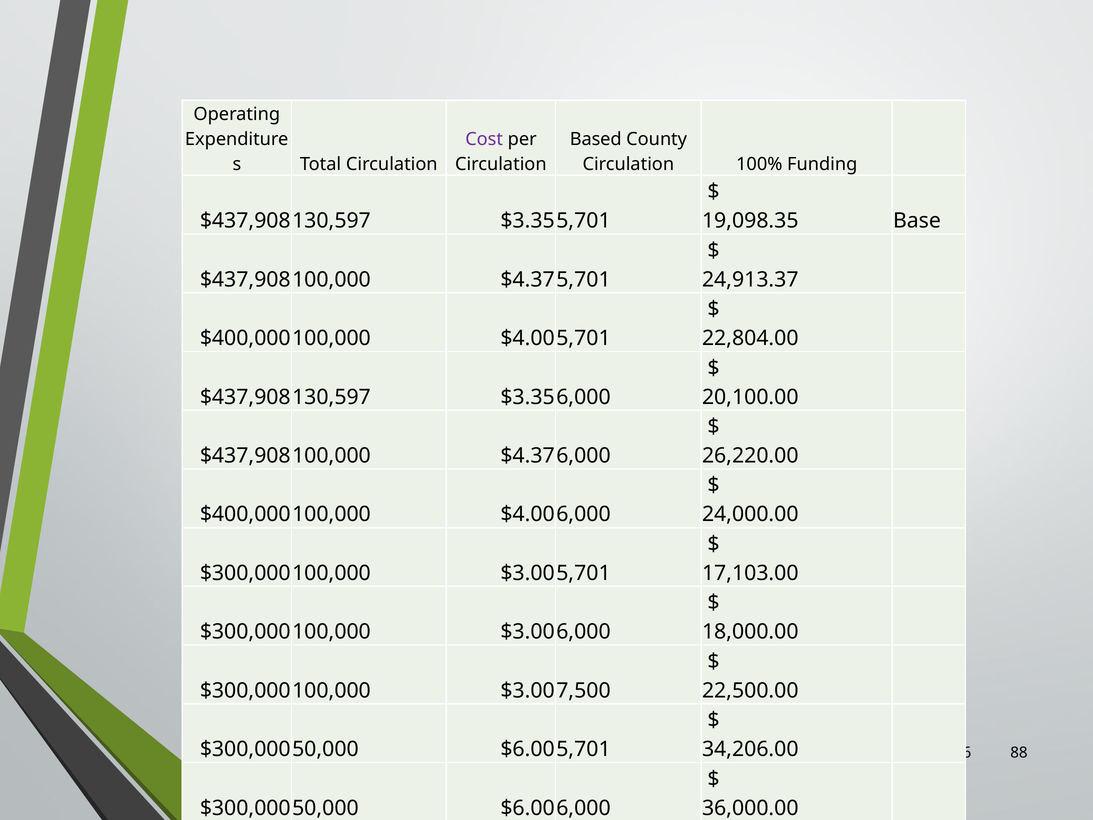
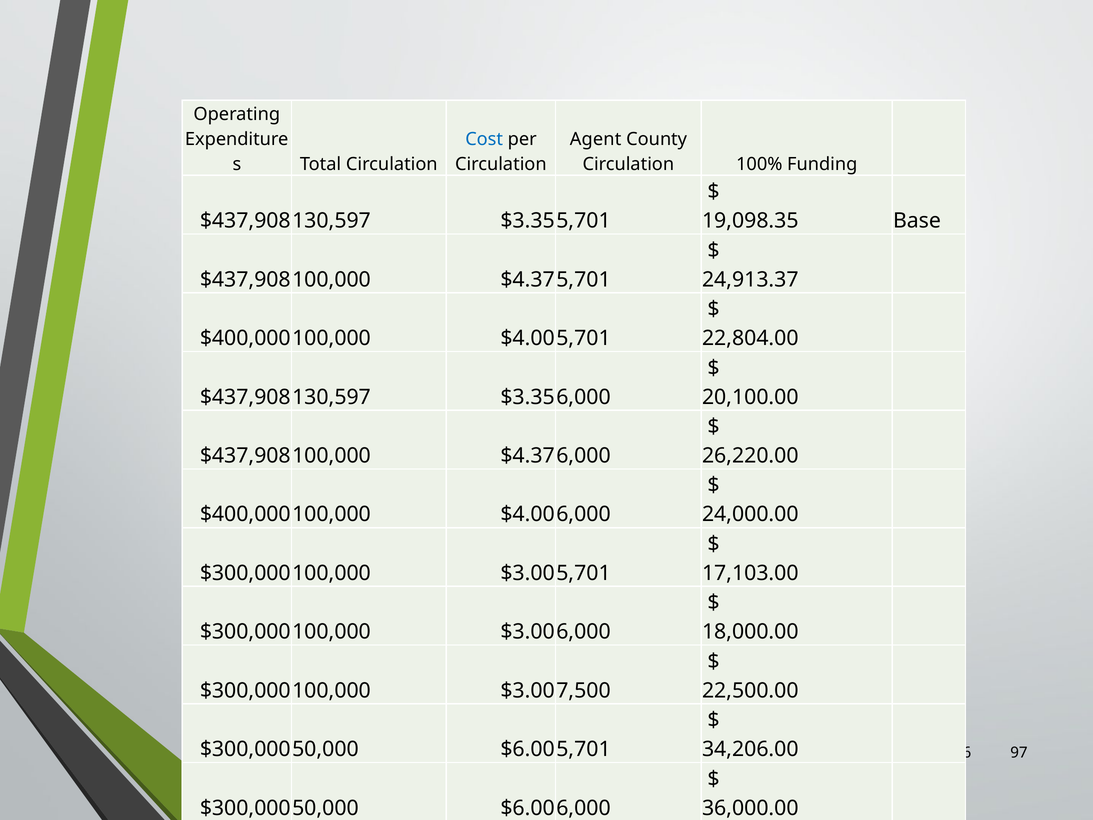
Cost colour: purple -> blue (484, 139)
Based: Based -> Agent (596, 139)
88: 88 -> 97 (1019, 753)
